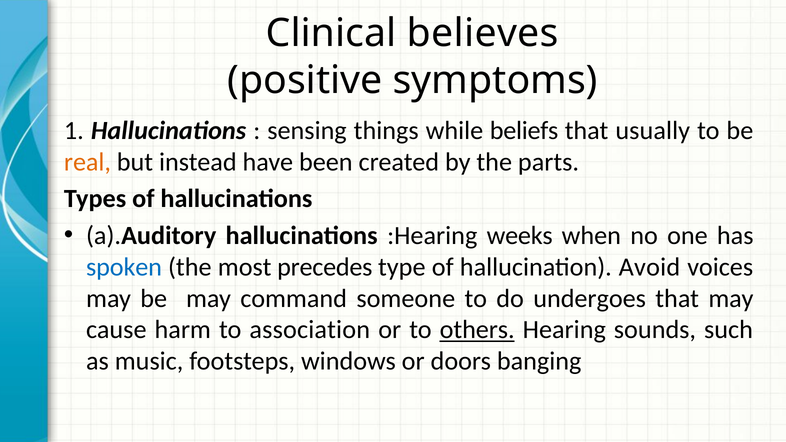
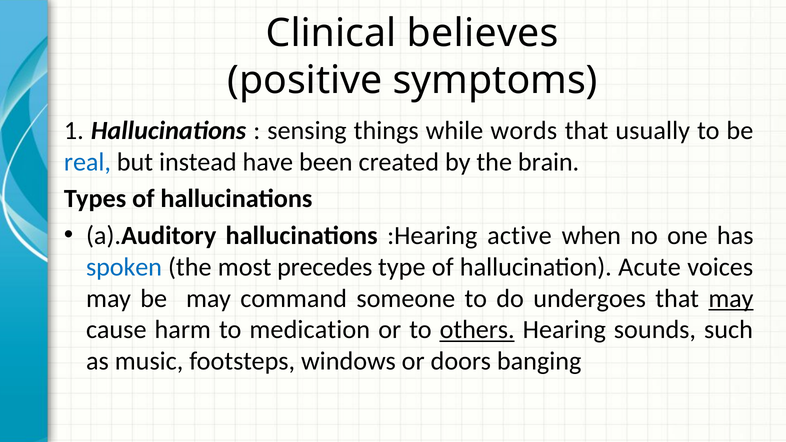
beliefs: beliefs -> words (524, 131)
real colour: orange -> blue (87, 162)
parts: parts -> brain (549, 162)
weeks: weeks -> active (519, 236)
Avoid: Avoid -> Acute (649, 267)
may underline: none -> present (731, 298)
association: association -> medication (310, 330)
